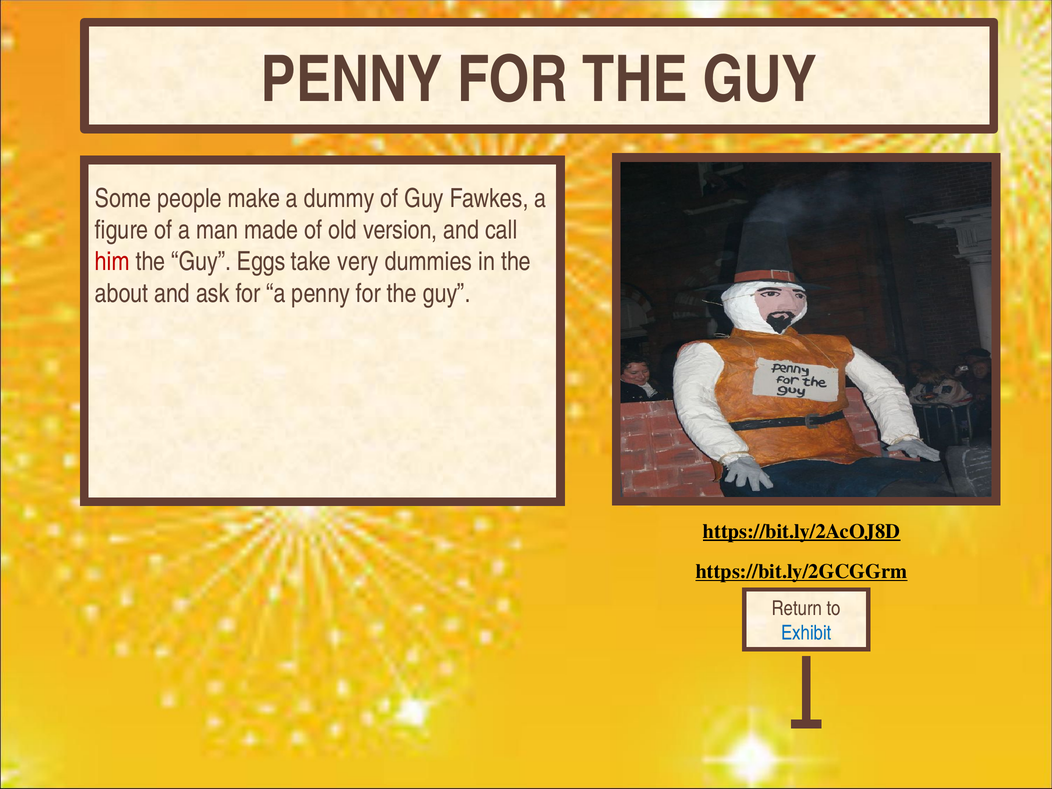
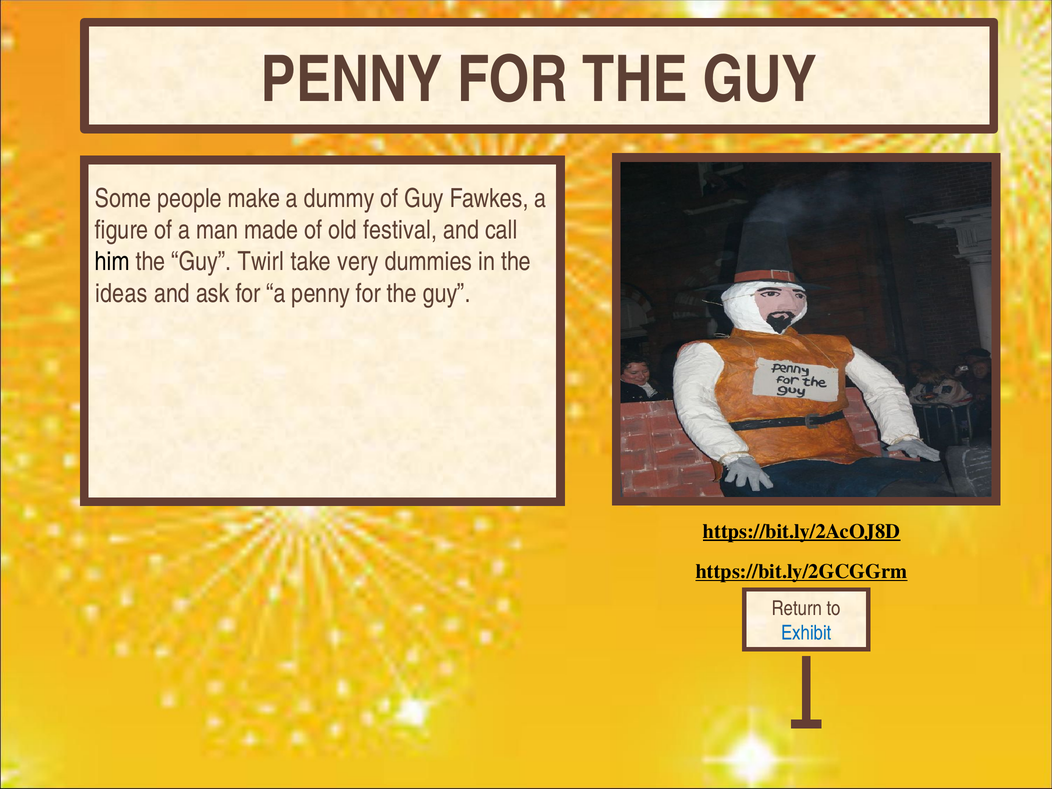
version: version -> festival (400, 230)
him colour: red -> black (112, 262)
Eggs: Eggs -> Twirl (261, 262)
about: about -> ideas (121, 293)
